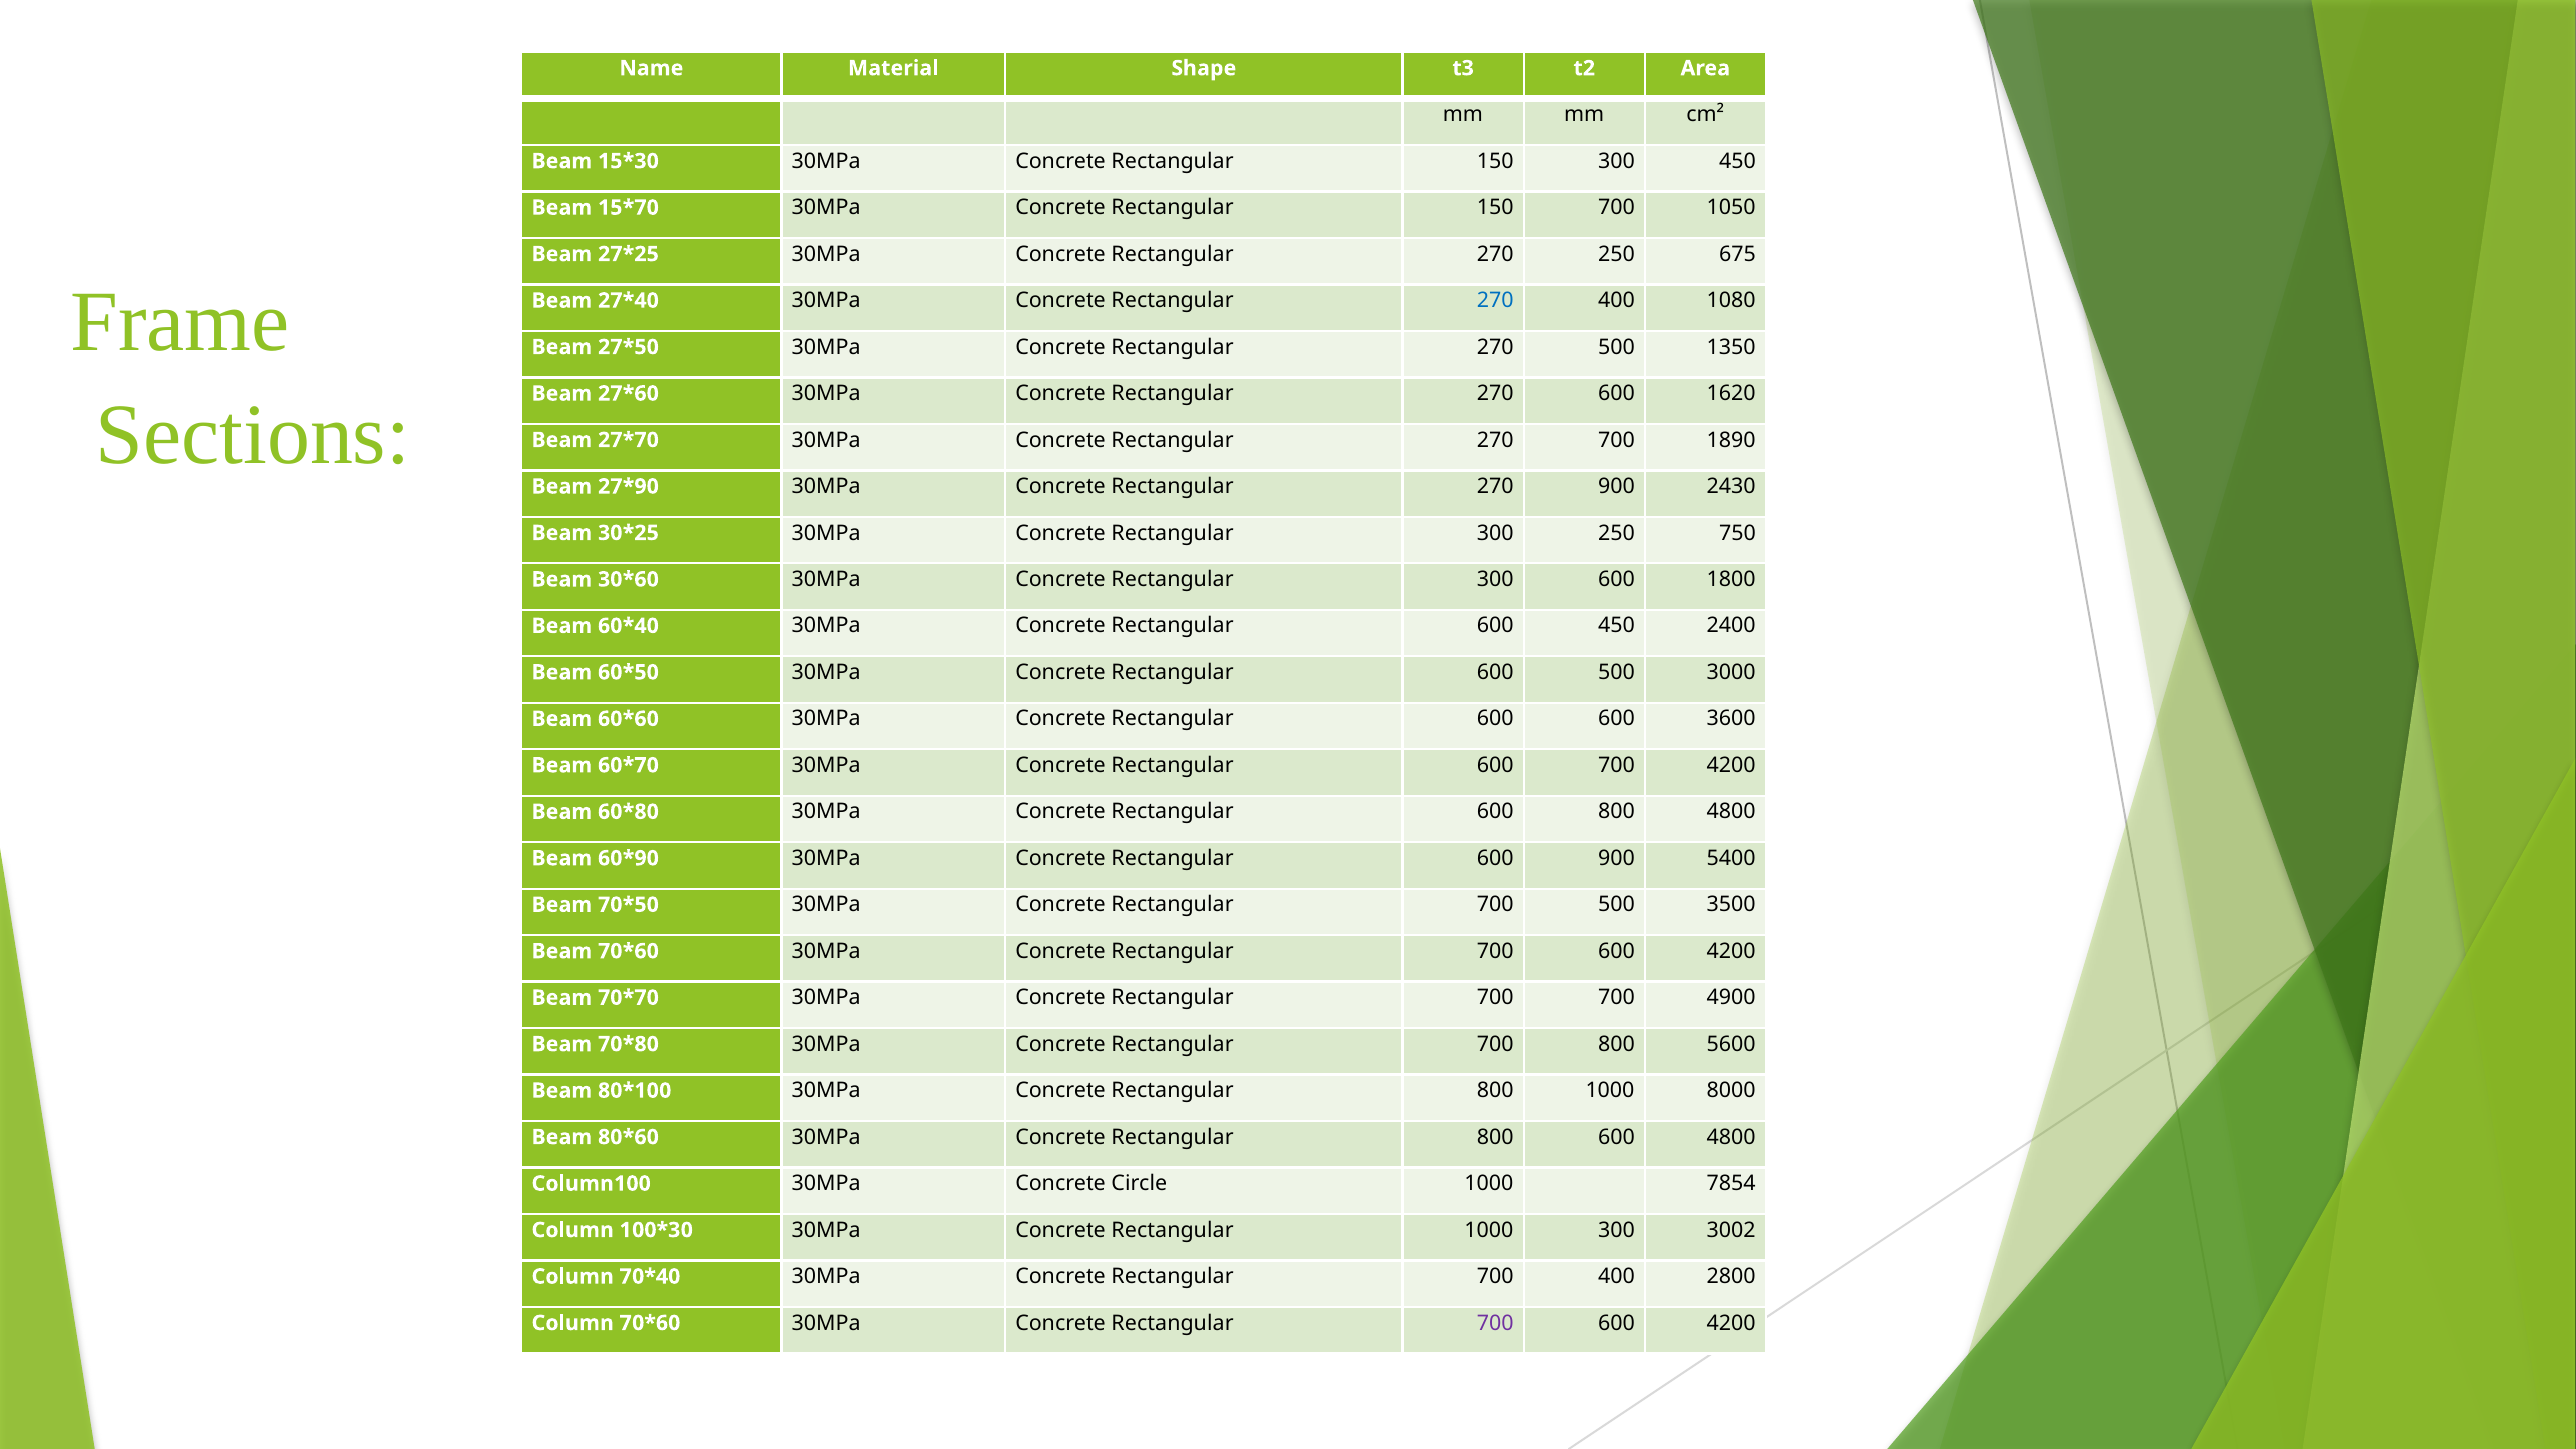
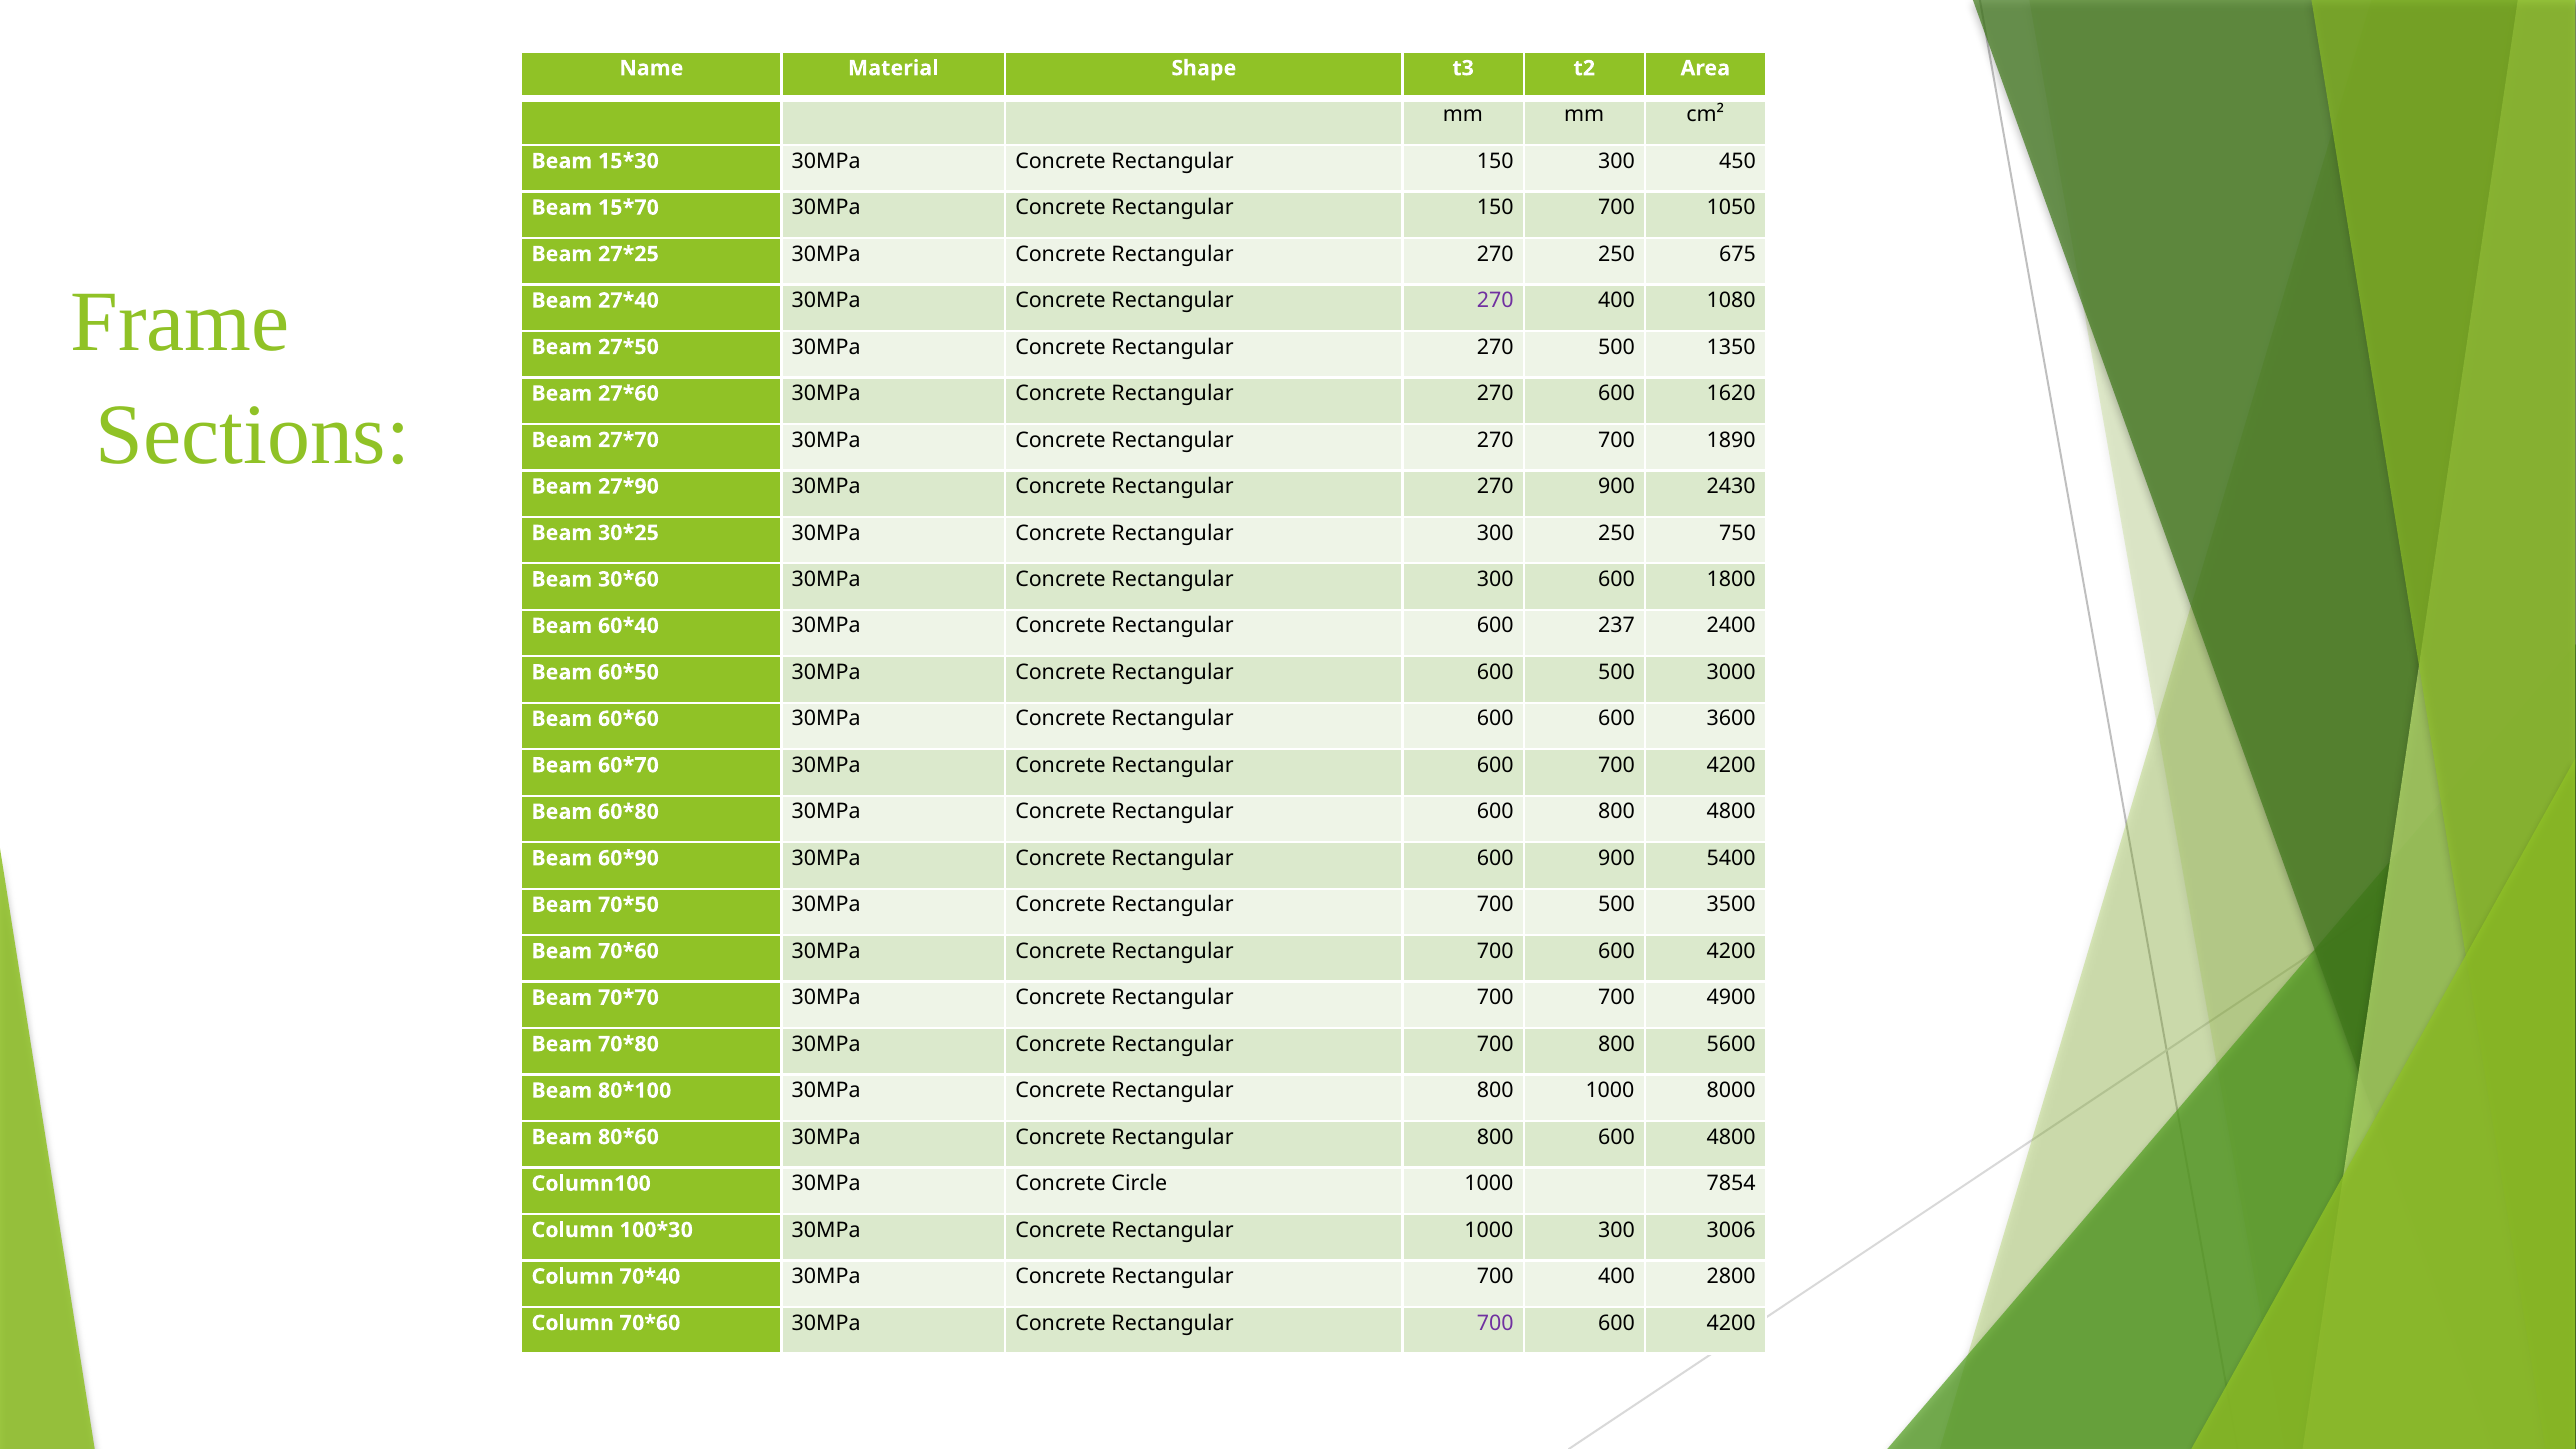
270 colour: blue -> purple (1495, 301)
600 450: 450 -> 237 (1616, 626)
3002: 3002 -> 3006 (1731, 1230)
